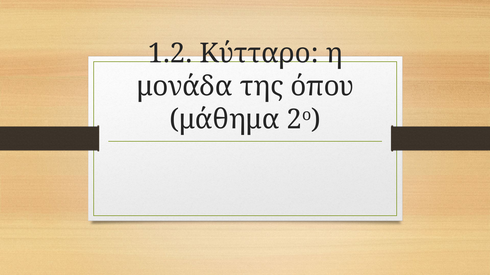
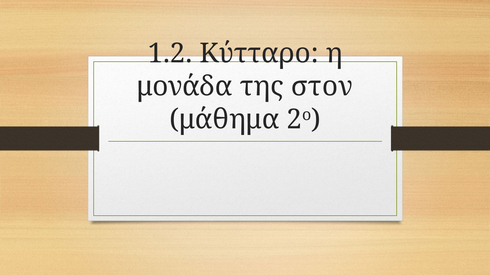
όπου: όπου -> στον (322, 87)
